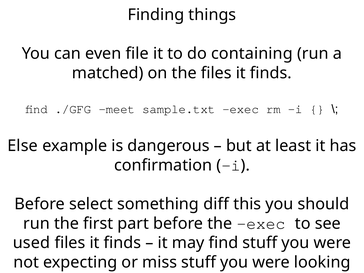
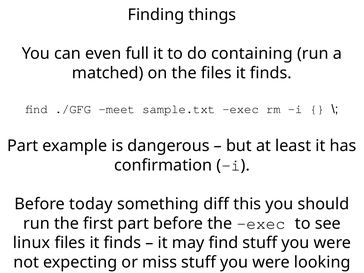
file: file -> full (137, 54)
Else: Else -> Part (23, 146)
select: select -> today (91, 204)
used: used -> linux (31, 243)
